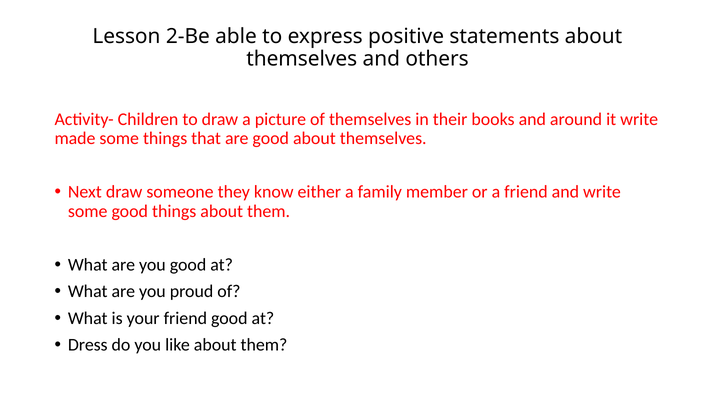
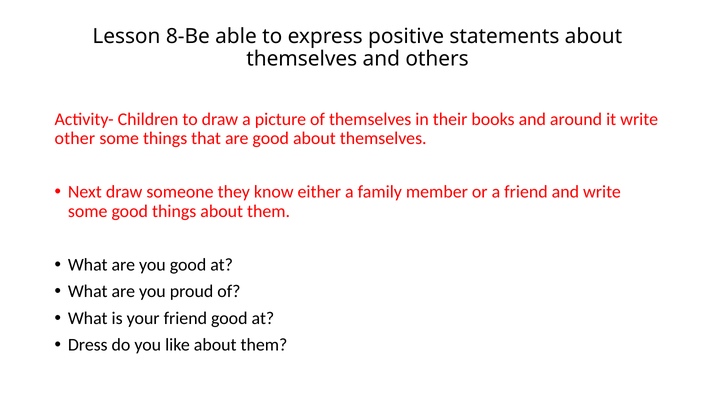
2-Be: 2-Be -> 8-Be (188, 36)
made: made -> other (75, 139)
